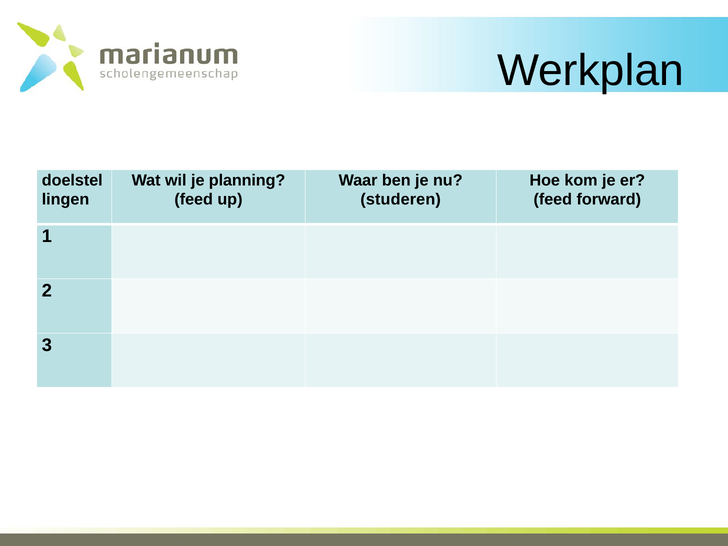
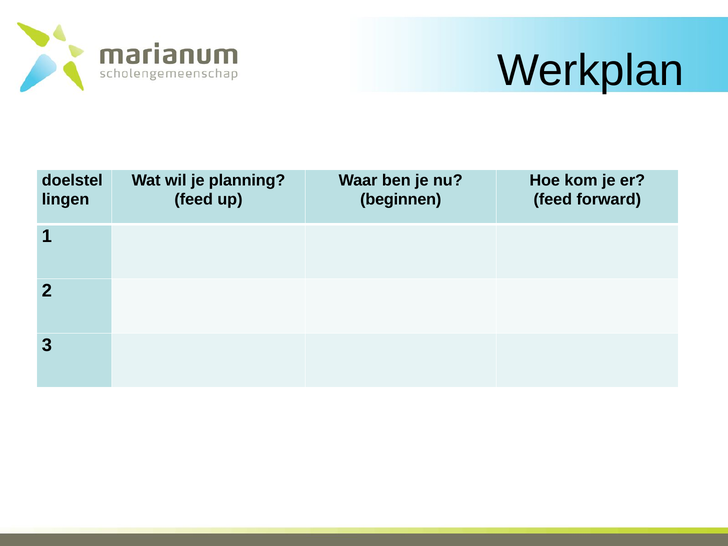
studeren: studeren -> beginnen (401, 199)
